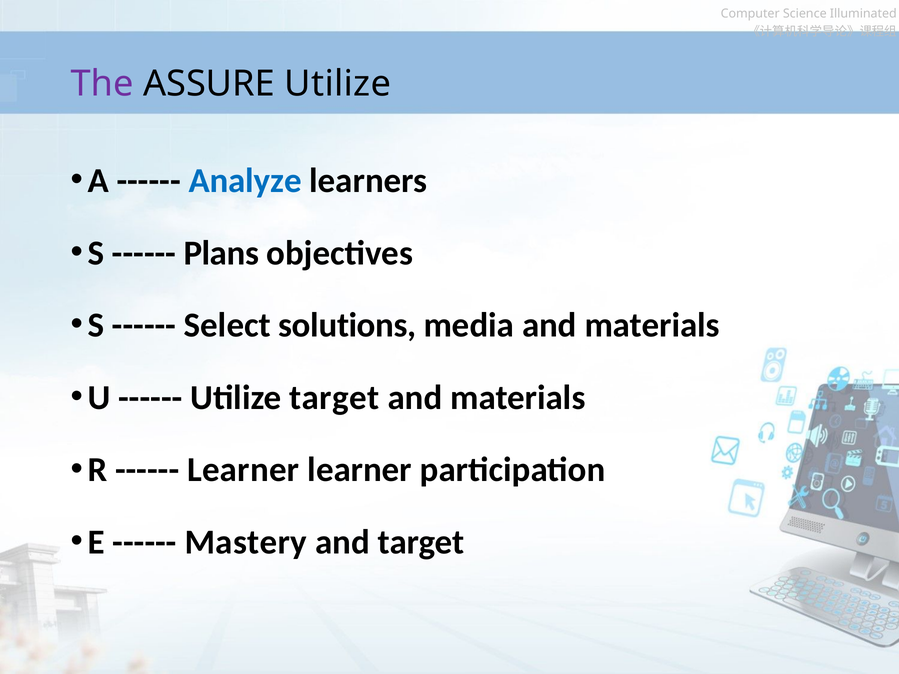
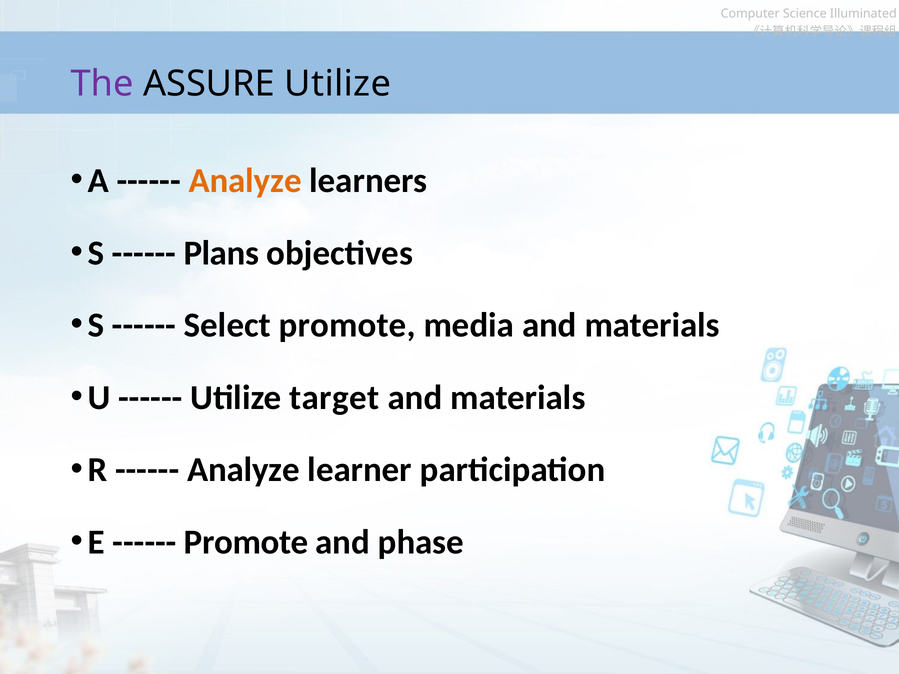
Analyze colour: blue -> orange (245, 181)
Select solutions: solutions -> promote (347, 325)
Learner: Learner -> Analyze (243, 470)
Mastery: Mastery -> Promote (246, 542)
and target: target -> phase (421, 542)
